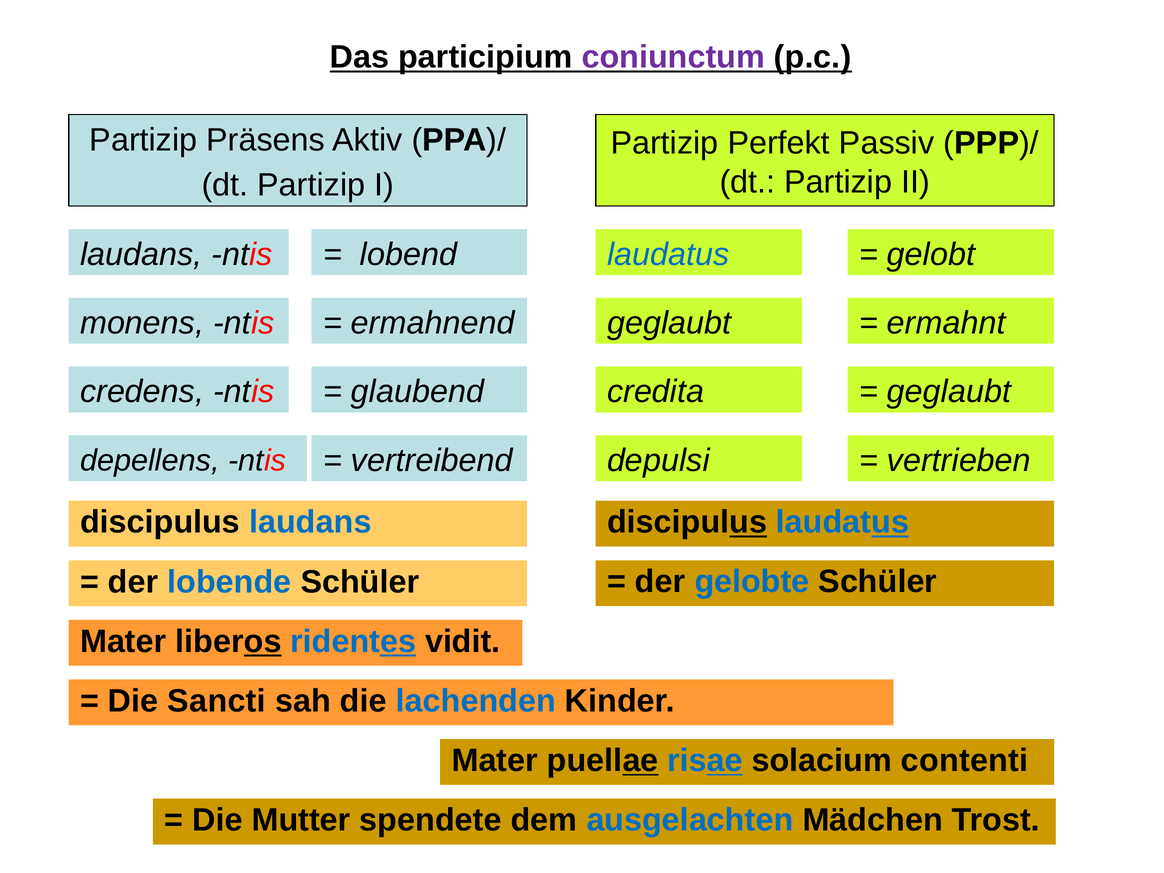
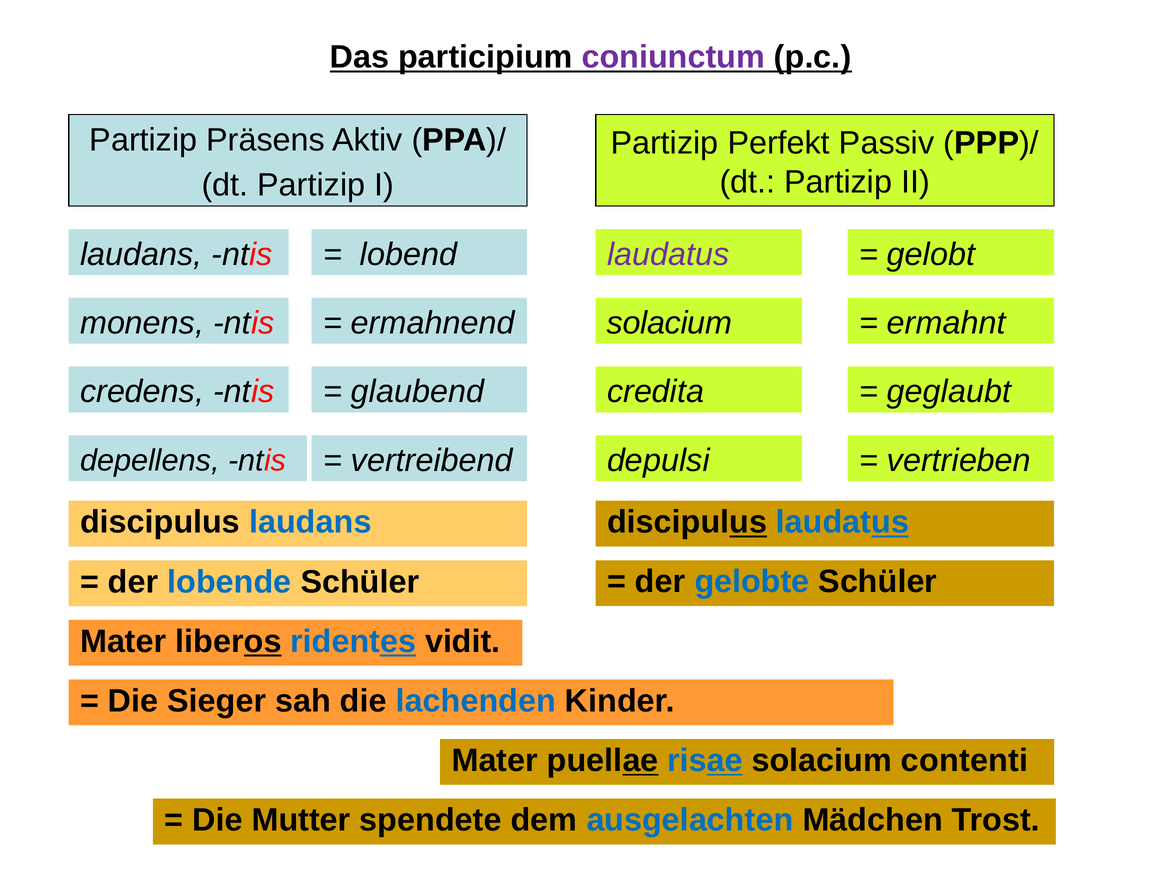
laudatus colour: blue -> purple (668, 254)
ermahnend geglaubt: geglaubt -> solacium (669, 323)
Sancti: Sancti -> Sieger (217, 701)
